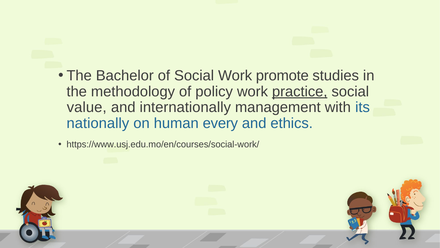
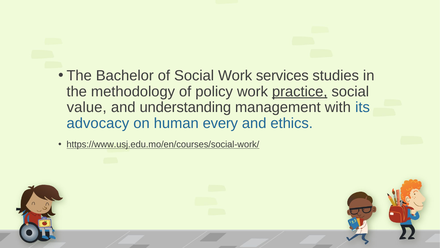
promote: promote -> services (282, 75)
internationally: internationally -> understanding (185, 107)
nationally: nationally -> advocacy (98, 123)
https://www.usj.edu.mo/en/courses/social-work/ underline: none -> present (163, 144)
